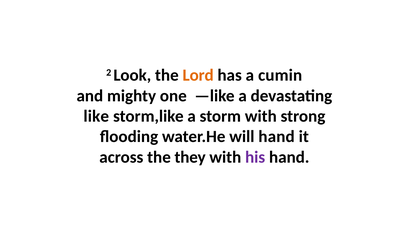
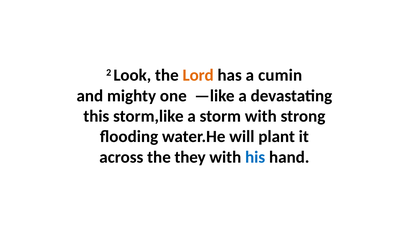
like: like -> this (96, 116)
will hand: hand -> plant (277, 137)
his colour: purple -> blue (255, 157)
